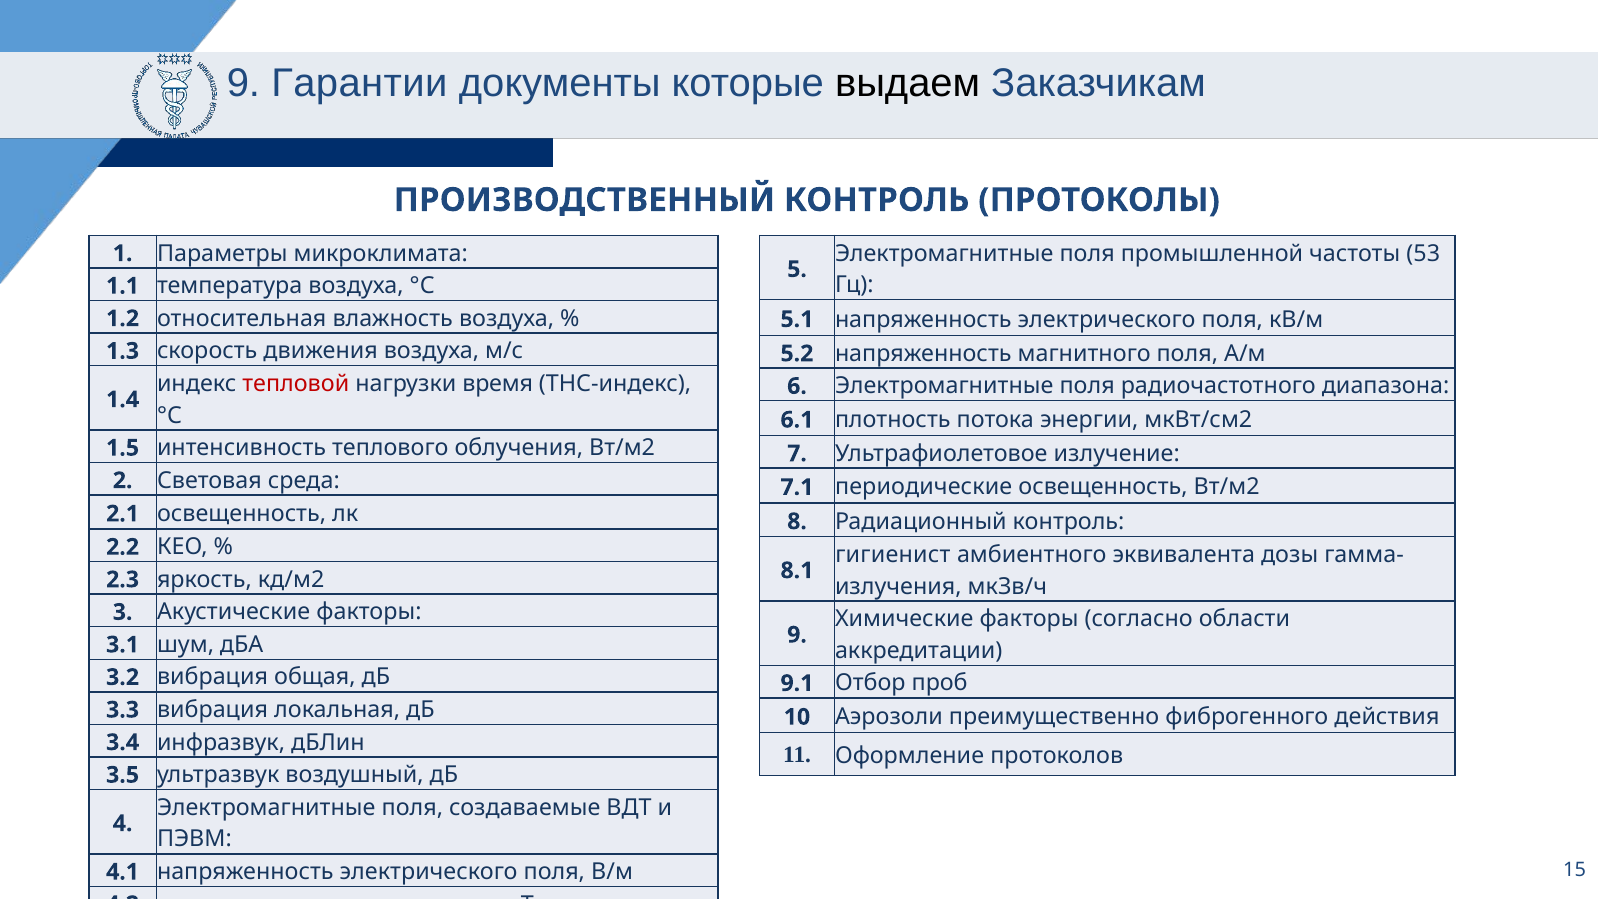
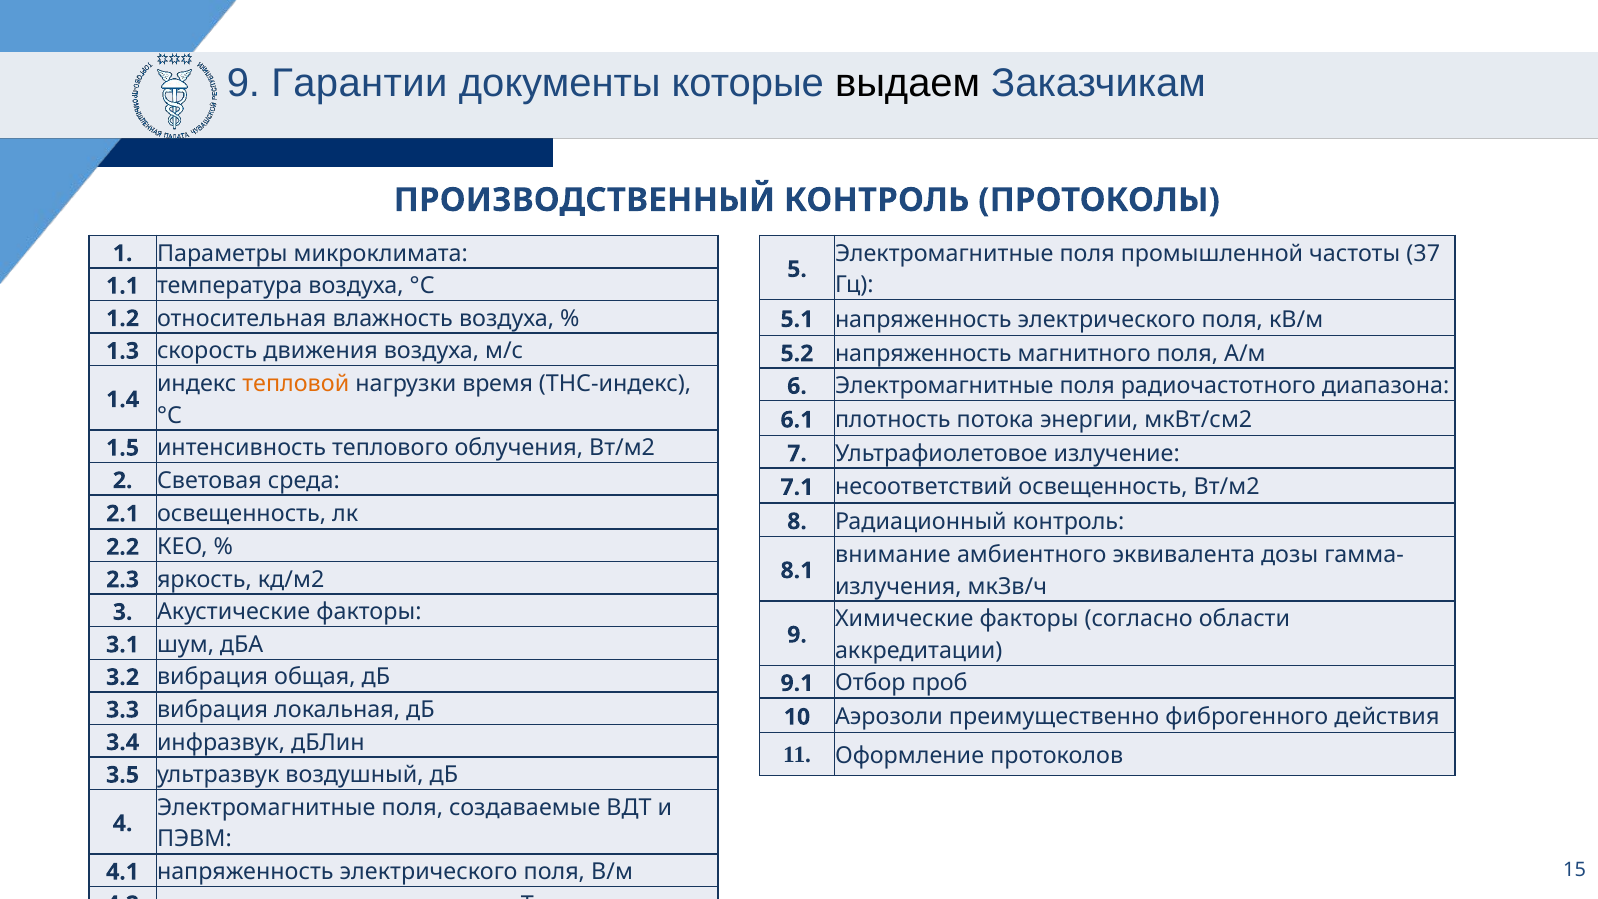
53: 53 -> 37 (1423, 253)
тепловой colour: red -> orange (296, 384)
периодические: периодические -> несоответствий (924, 487)
гигиенист: гигиенист -> внимание (893, 555)
